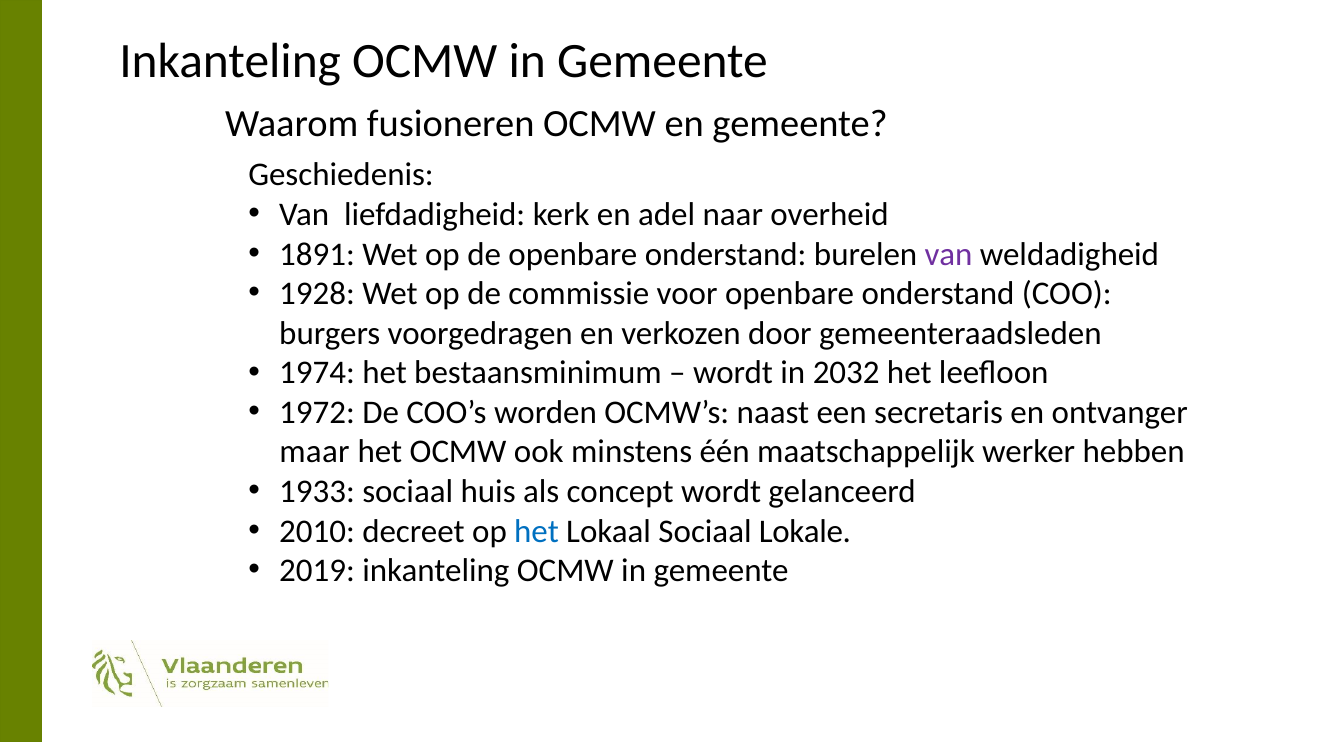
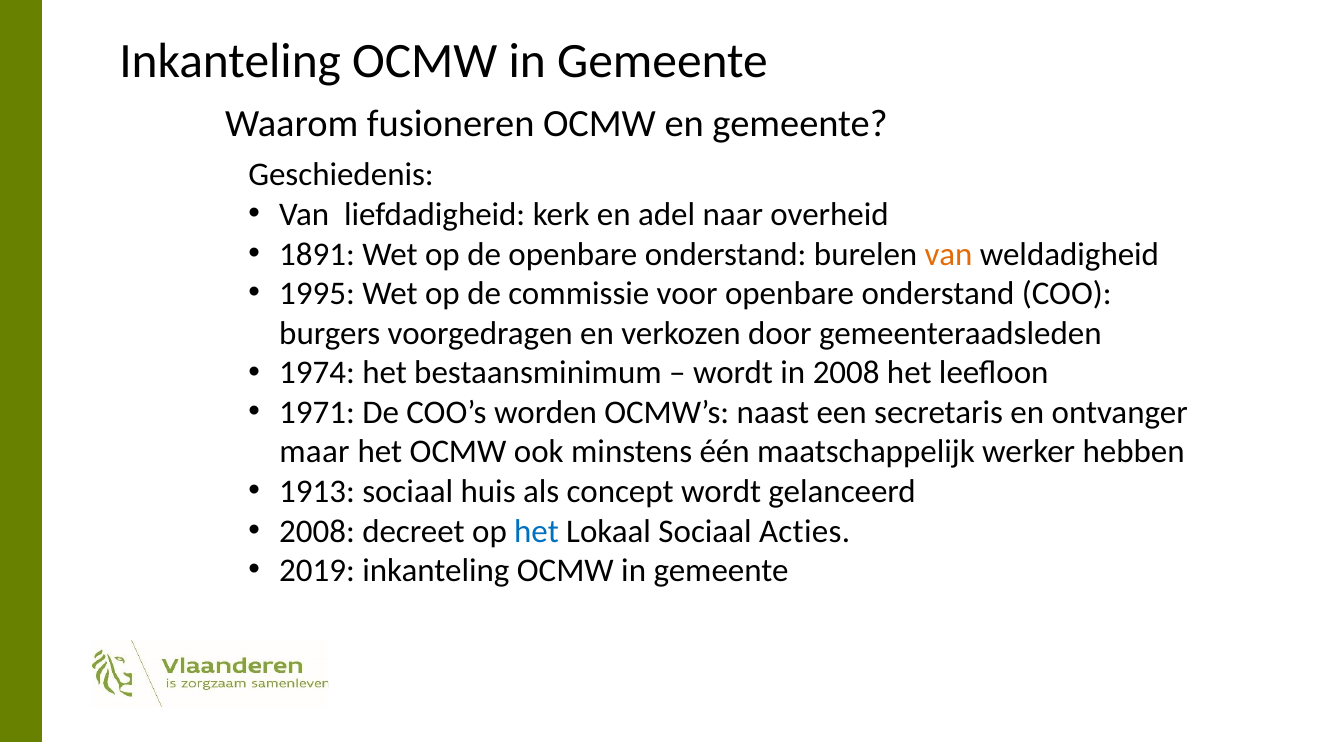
van colour: purple -> orange (949, 254)
1928: 1928 -> 1995 (317, 294)
in 2032: 2032 -> 2008 (846, 373)
1972: 1972 -> 1971 (317, 413)
1933: 1933 -> 1913 (317, 492)
2010: 2010 -> 2008 (317, 531)
Lokale: Lokale -> Acties (805, 531)
